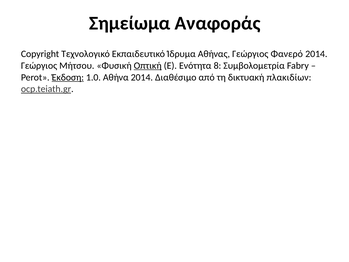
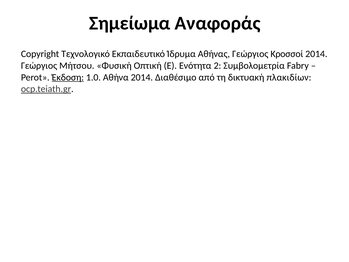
Φανερό: Φανερό -> Κροσσοί (287, 54)
Οπτική underline: present -> none (148, 66)
8: 8 -> 2 (217, 66)
